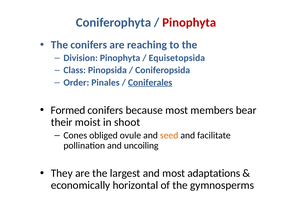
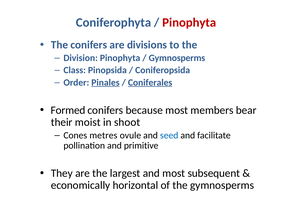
reaching: reaching -> divisions (147, 45)
Equisetopsida: Equisetopsida -> Gymnosperms (177, 58)
Pinales underline: none -> present (105, 83)
obliged: obliged -> metres (103, 135)
seed colour: orange -> blue (169, 135)
uncoiling: uncoiling -> primitive (141, 146)
adaptations: adaptations -> subsequent (214, 173)
